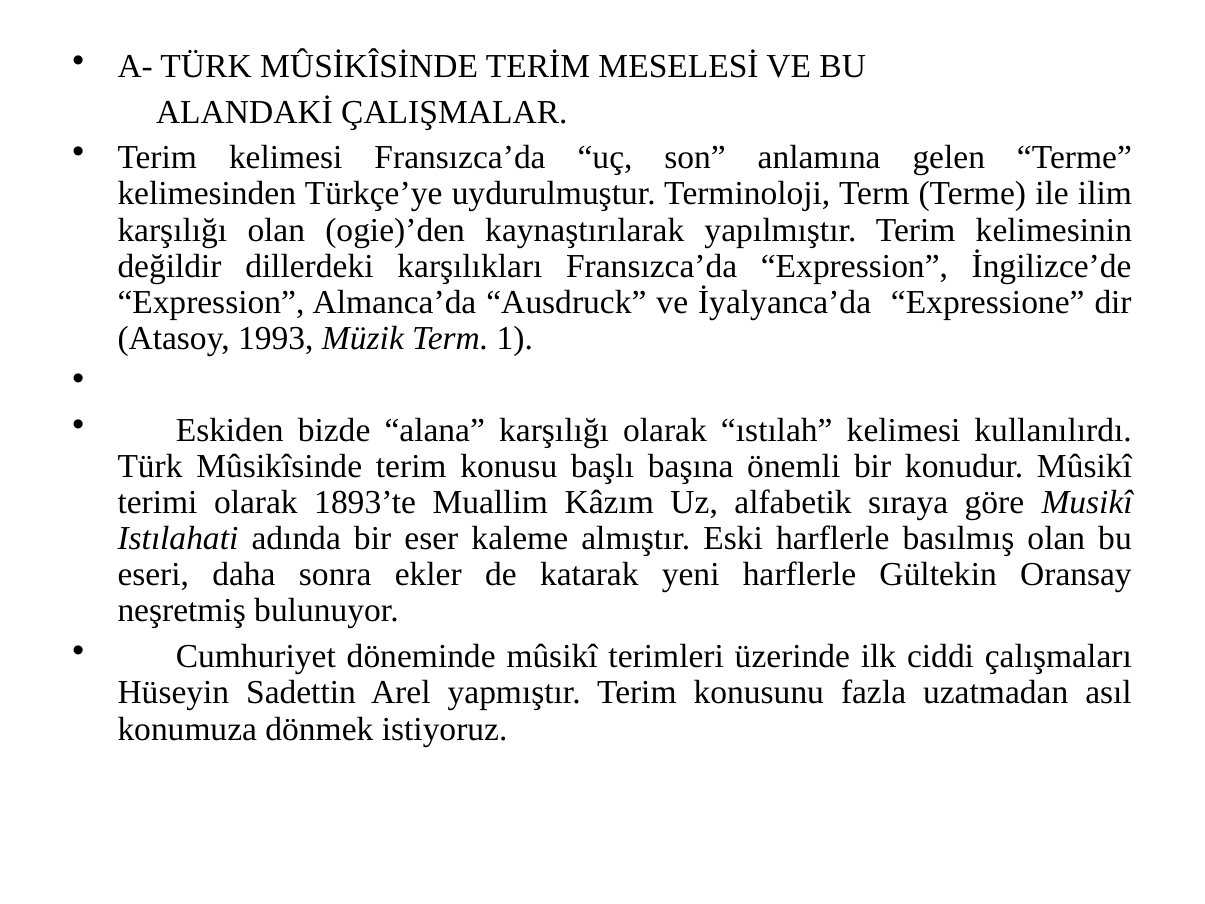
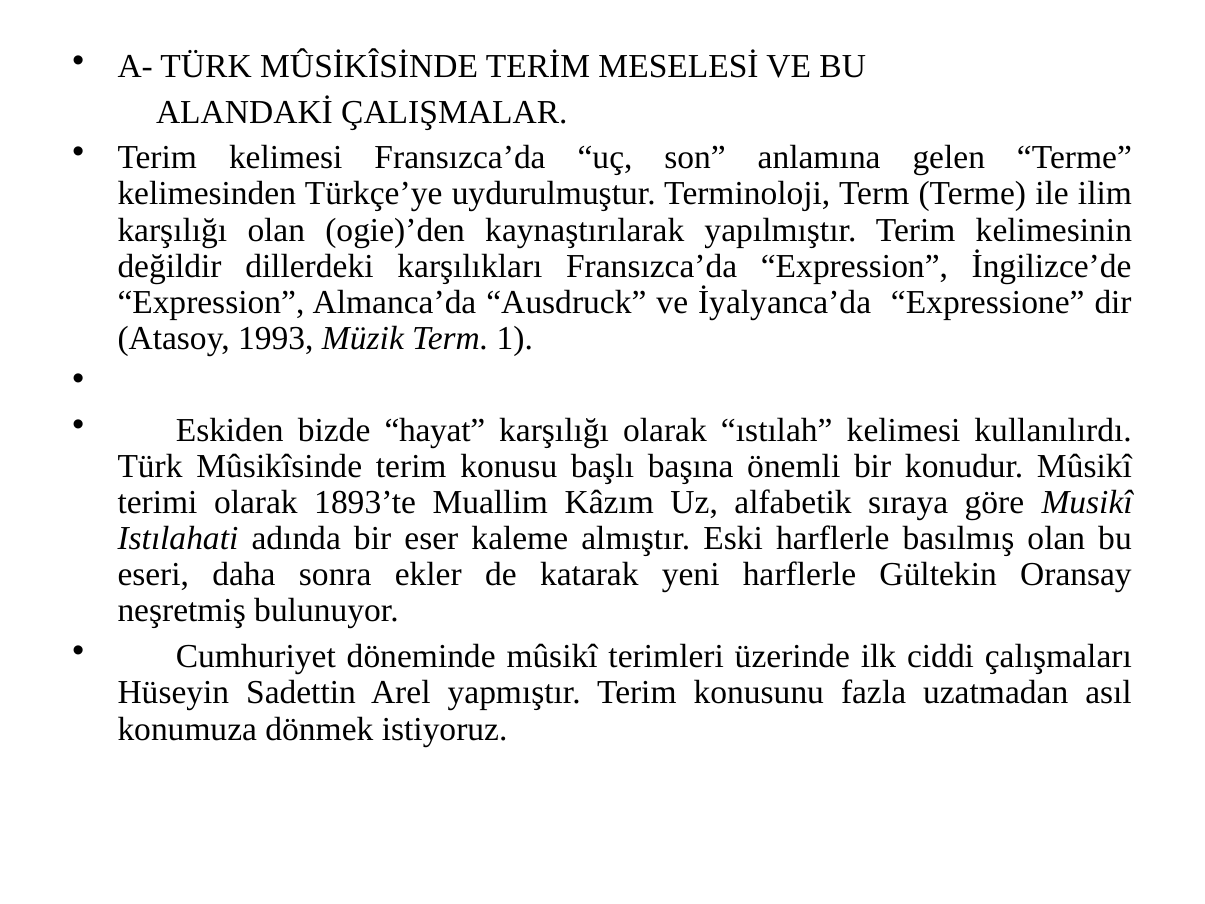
alana: alana -> hayat (435, 430)
